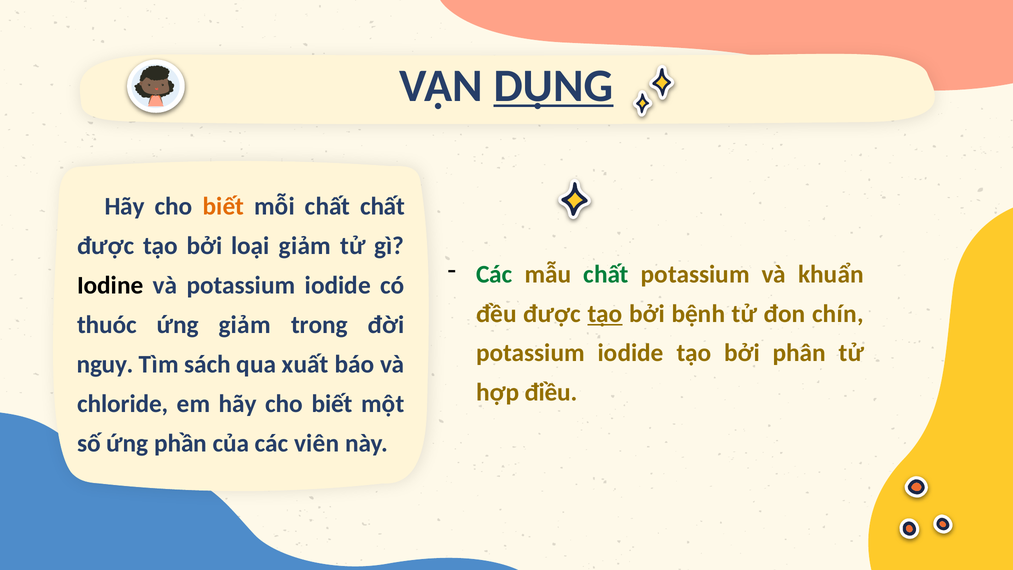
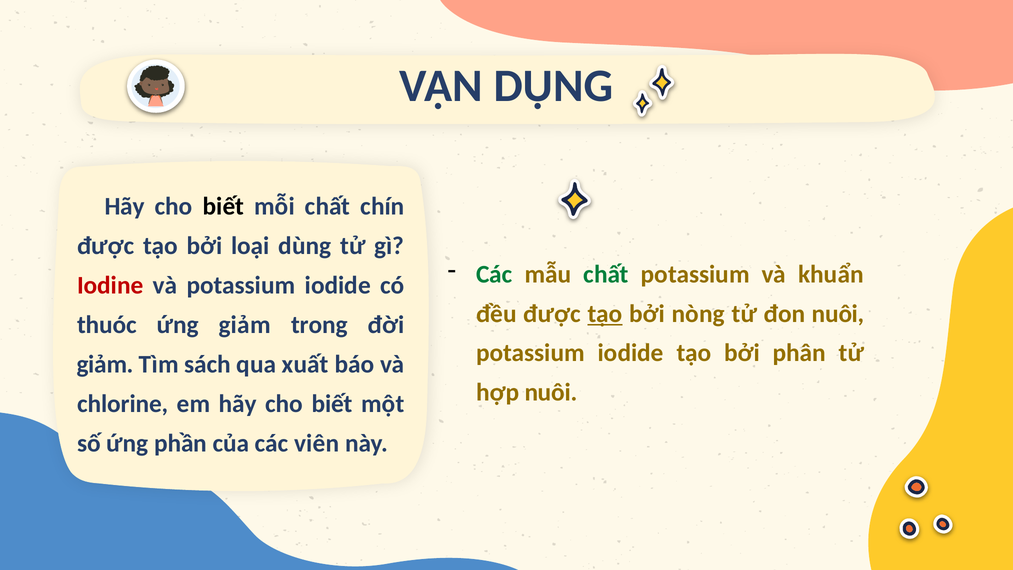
DỤNG underline: present -> none (553, 86)
biết colour: orange -> black (223, 206)
chất chất: chất -> chín (382, 206)
loại giảm: giảm -> dùng (305, 246)
Iodine colour: black -> red (110, 285)
bệnh: bệnh -> nòng (698, 314)
đon chín: chín -> nuôi (838, 314)
nguy: nguy -> giảm (105, 364)
hợp điều: điều -> nuôi (551, 392)
chloride: chloride -> chlorine (123, 404)
